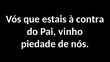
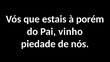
contra: contra -> porém (90, 19)
